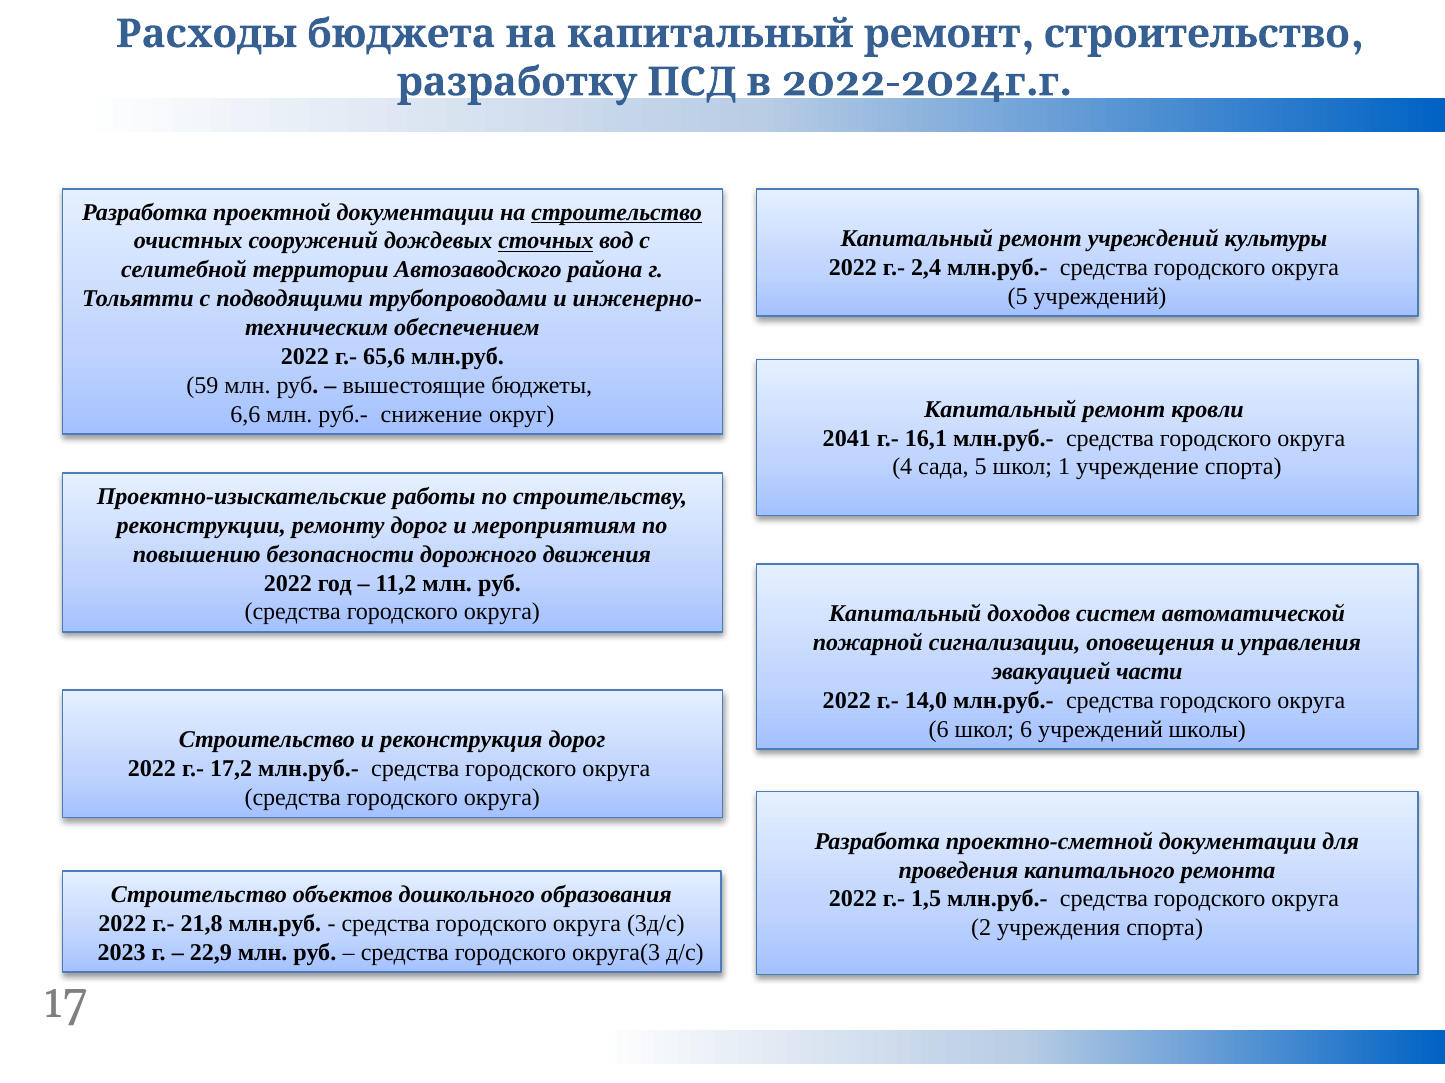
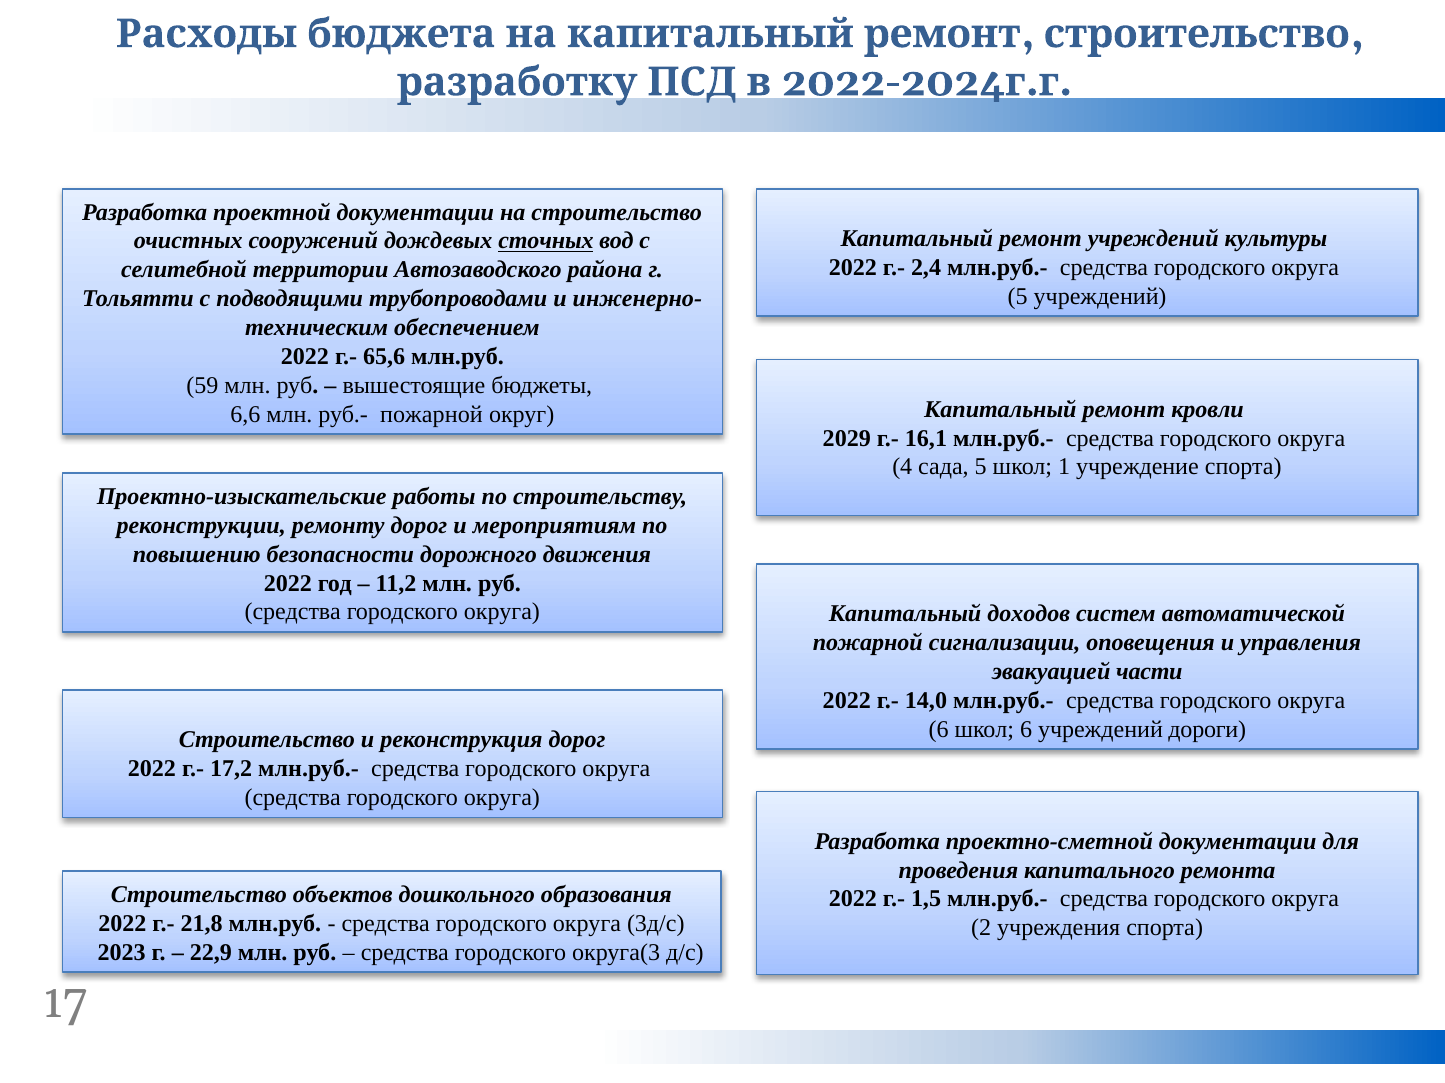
строительство underline: present -> none (617, 212)
руб.- снижение: снижение -> пожарной (431, 415)
2041: 2041 -> 2029 (847, 438)
школы: школы -> дороги (1207, 730)
